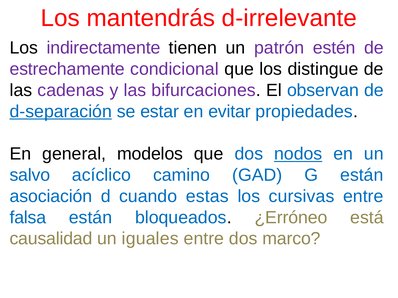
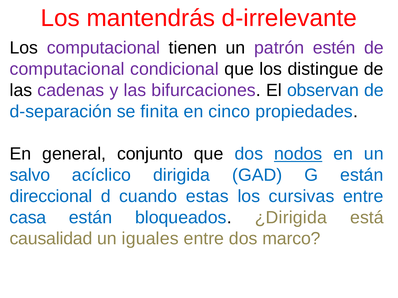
Los indirectamente: indirectamente -> computacional (103, 48)
estrechamente: estrechamente -> computacional (67, 69)
d-separación underline: present -> none (61, 112)
estar: estar -> finita (159, 112)
evitar: evitar -> cinco (229, 112)
modelos: modelos -> conjunto (150, 154)
camino: camino -> dirigida (182, 175)
asociación: asociación -> direccional (51, 197)
falsa: falsa -> casa (28, 218)
¿Erróneo: ¿Erróneo -> ¿Dirigida (291, 218)
